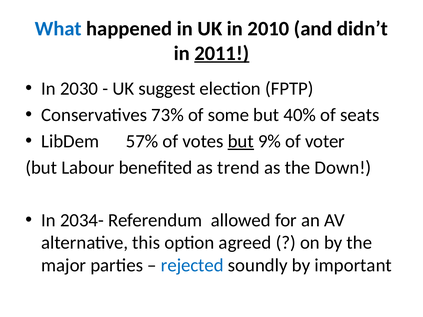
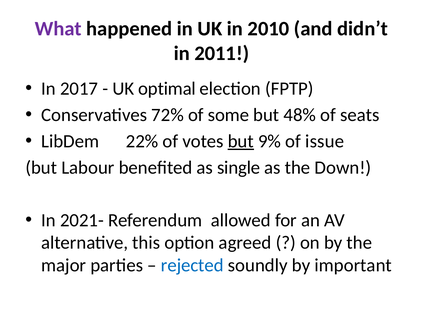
What colour: blue -> purple (58, 29)
2011 underline: present -> none (222, 53)
2030: 2030 -> 2017 (79, 89)
suggest: suggest -> optimal (167, 89)
73%: 73% -> 72% (168, 115)
40%: 40% -> 48% (300, 115)
57%: 57% -> 22% (142, 141)
voter: voter -> issue (325, 141)
trend: trend -> single (239, 168)
2034-: 2034- -> 2021- (82, 220)
